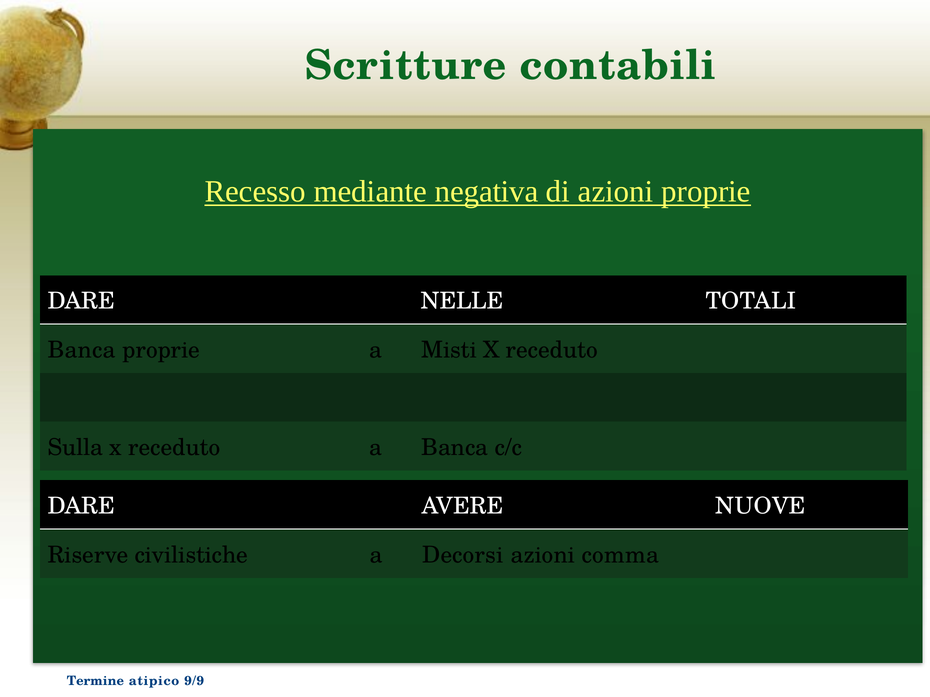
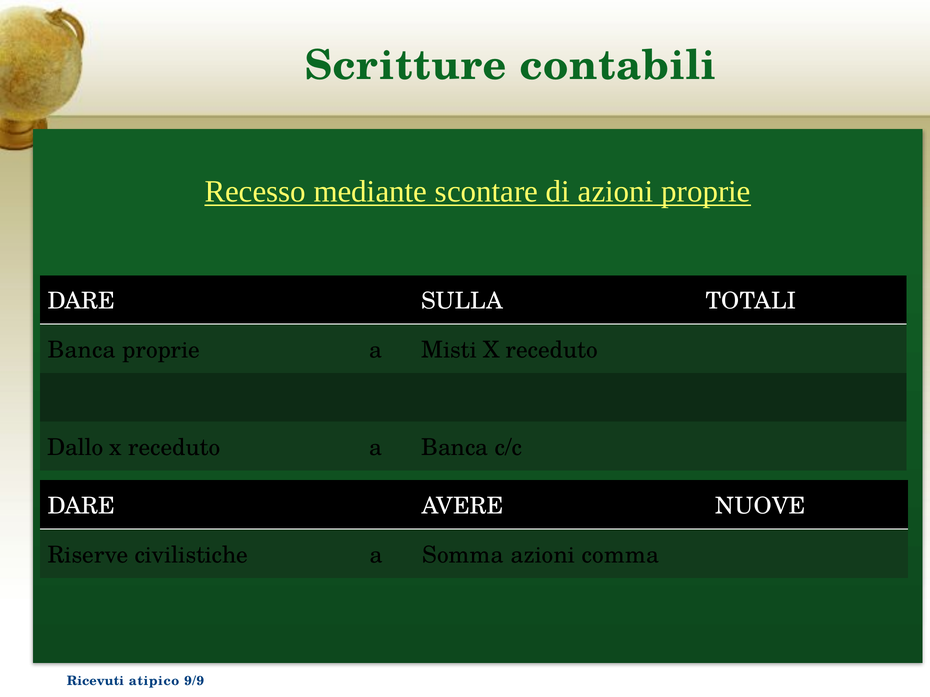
negativa: negativa -> scontare (487, 192)
NELLE: NELLE -> SULLA (462, 302)
Sulla: Sulla -> Dallo (75, 448)
Decorsi: Decorsi -> Somma (463, 555)
Termine: Termine -> Ricevuti (95, 681)
